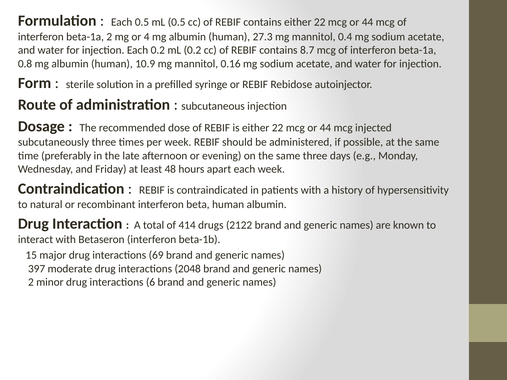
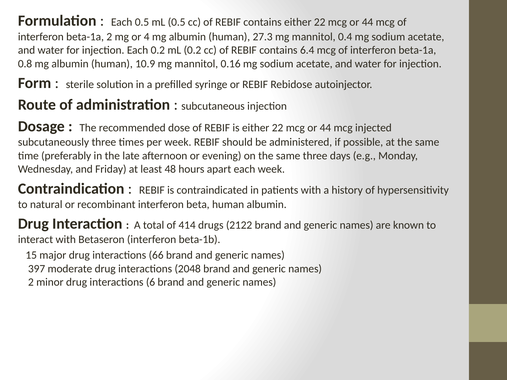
8.7: 8.7 -> 6.4 (307, 50)
69: 69 -> 66 (156, 255)
